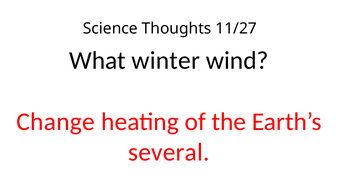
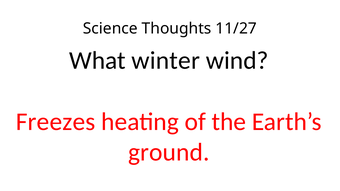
Change: Change -> Freezes (56, 122)
several: several -> ground (169, 152)
